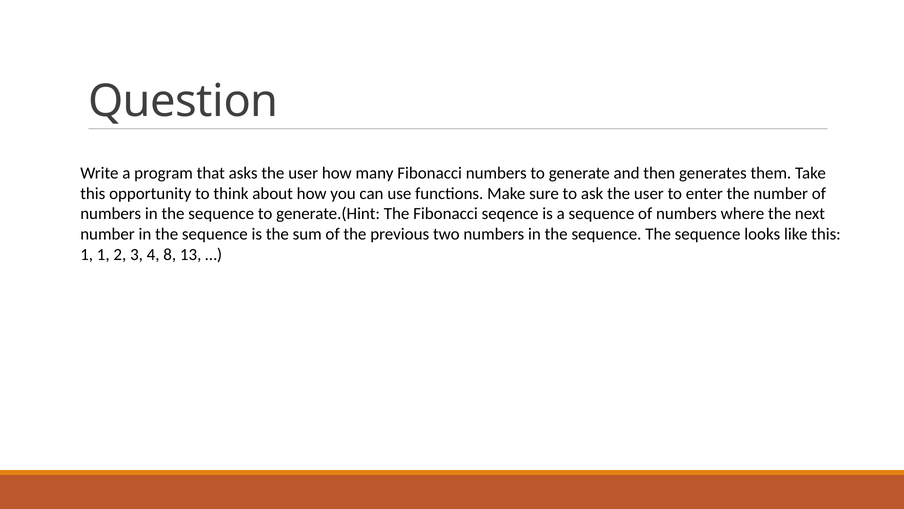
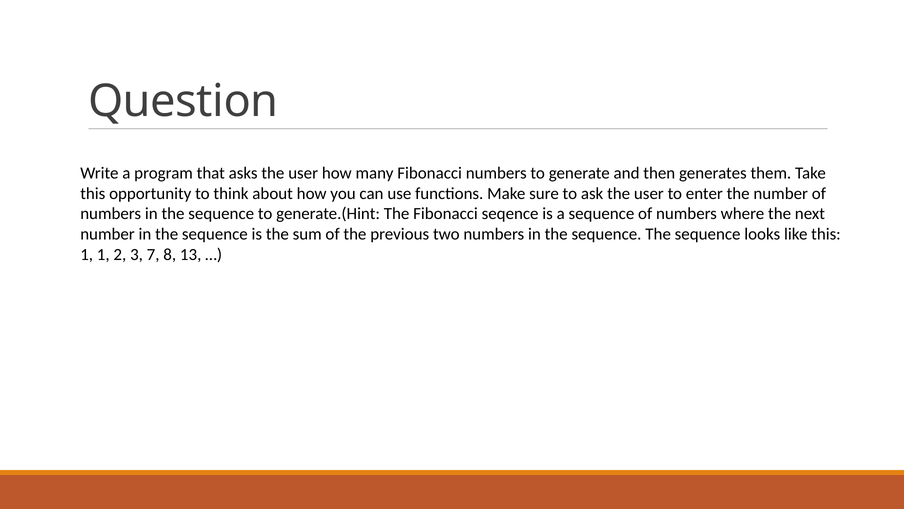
4: 4 -> 7 (153, 254)
